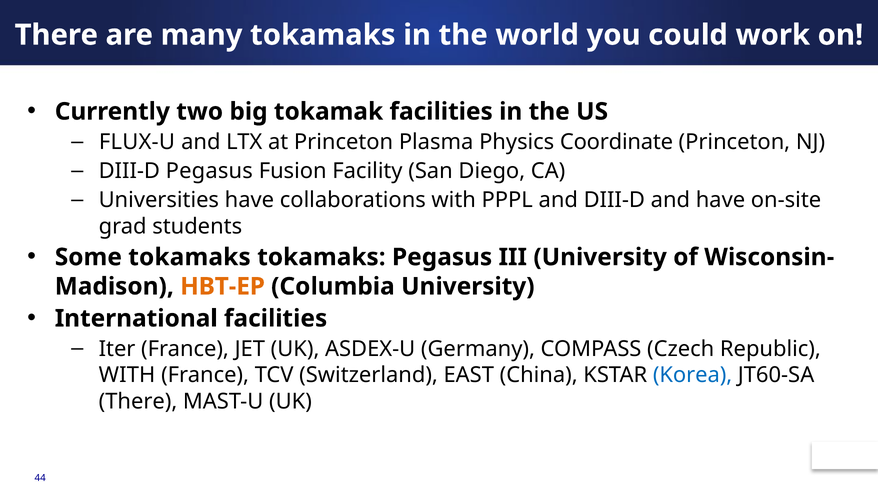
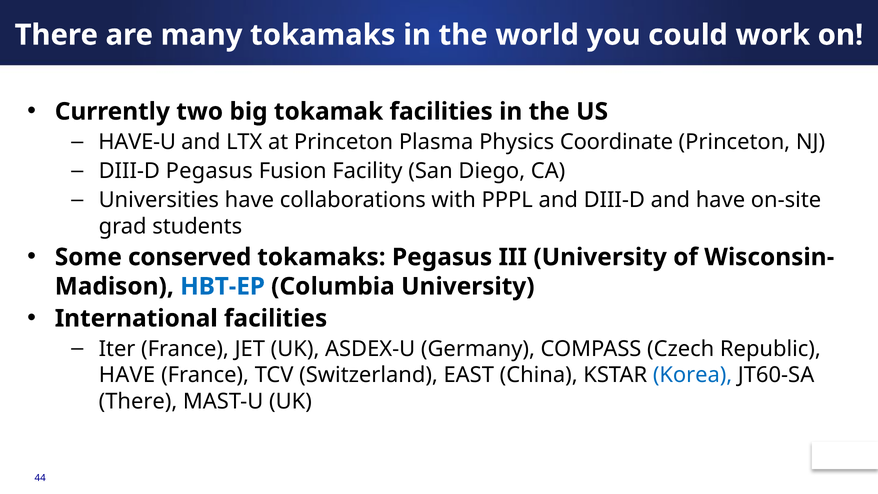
FLUX-U: FLUX-U -> HAVE-U (137, 142)
Some tokamaks: tokamaks -> conserved (190, 257)
HBT-EP colour: orange -> blue (223, 286)
WITH: WITH -> HAVE (127, 375)
